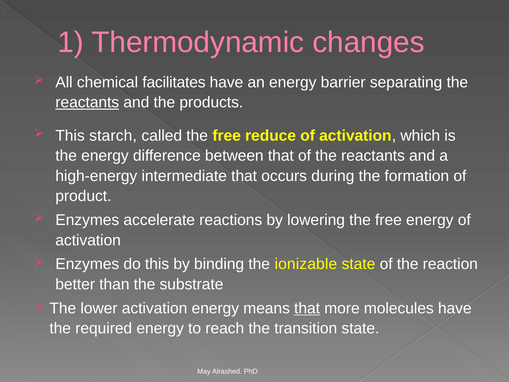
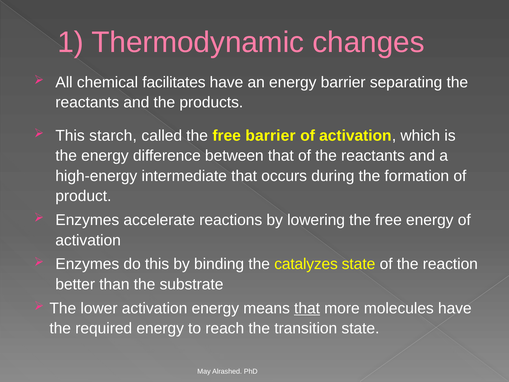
reactants underline: present -> none (87, 102)
free reduce: reduce -> barrier (270, 136)
ionizable: ionizable -> catalyzes (306, 264)
